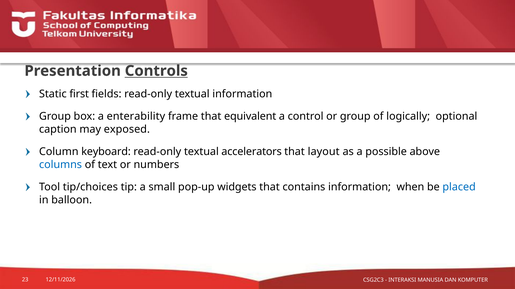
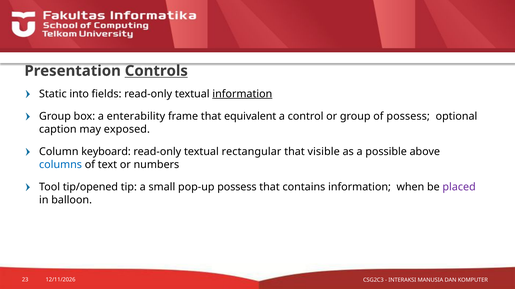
first: first -> into (79, 94)
information underline: none -> present (242, 94)
of logically: logically -> possess (408, 117)
accelerators: accelerators -> rectangular (251, 152)
layout: layout -> visible (324, 152)
tip/choices: tip/choices -> tip/opened (90, 187)
pop-up widgets: widgets -> possess (237, 187)
placed colour: blue -> purple (459, 187)
